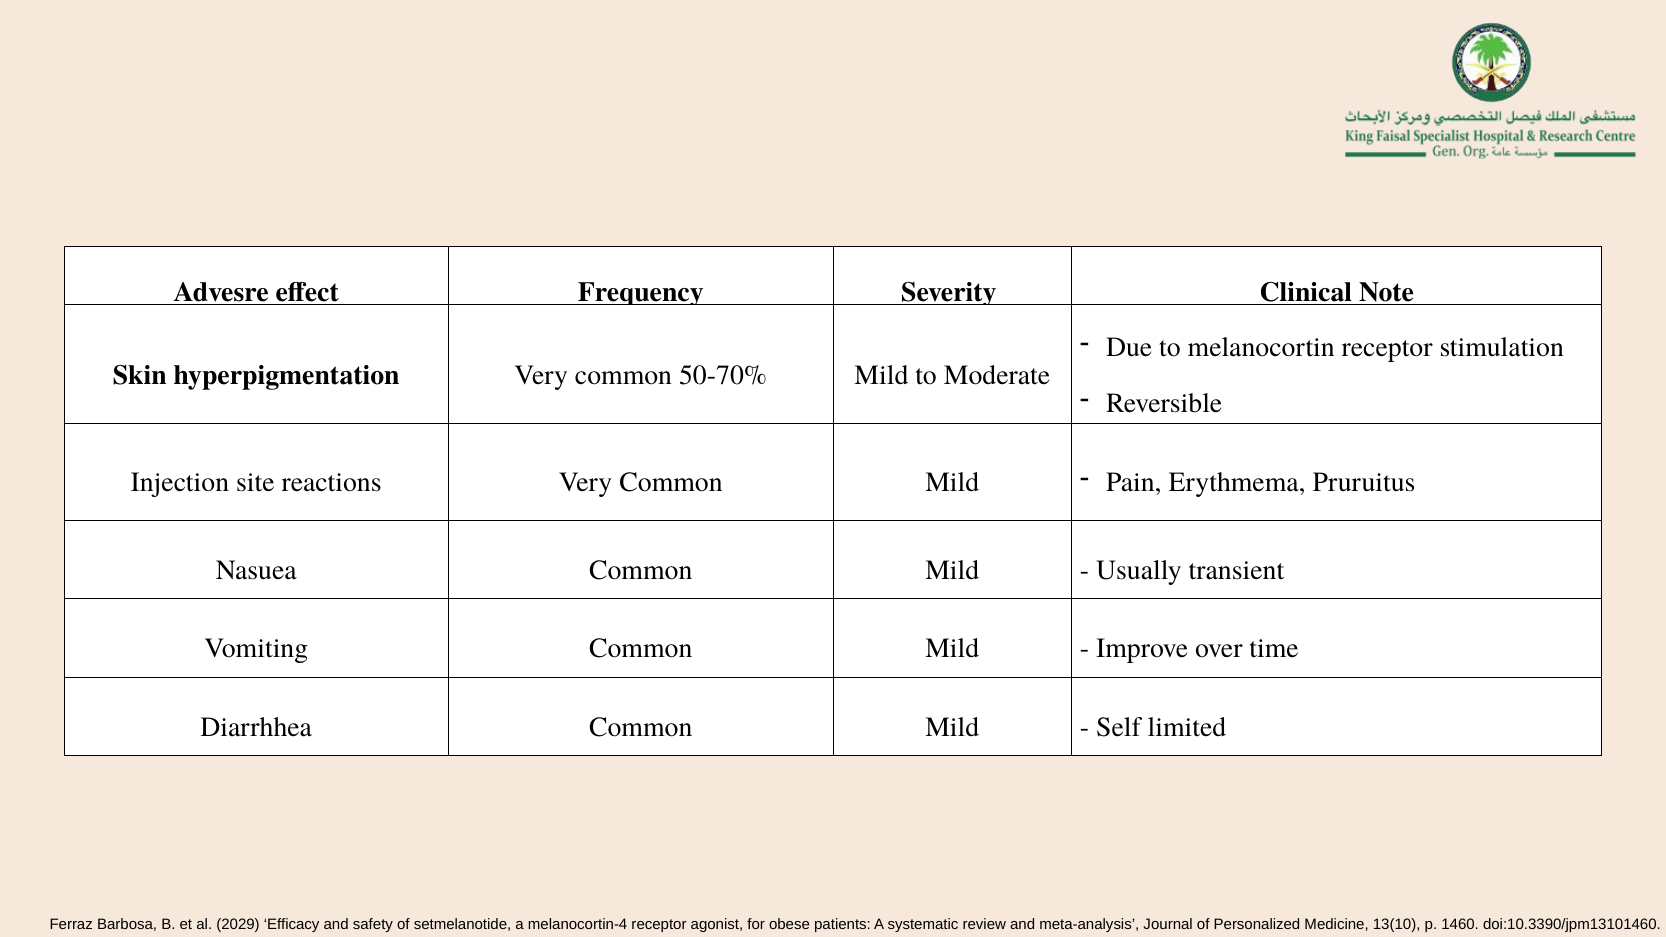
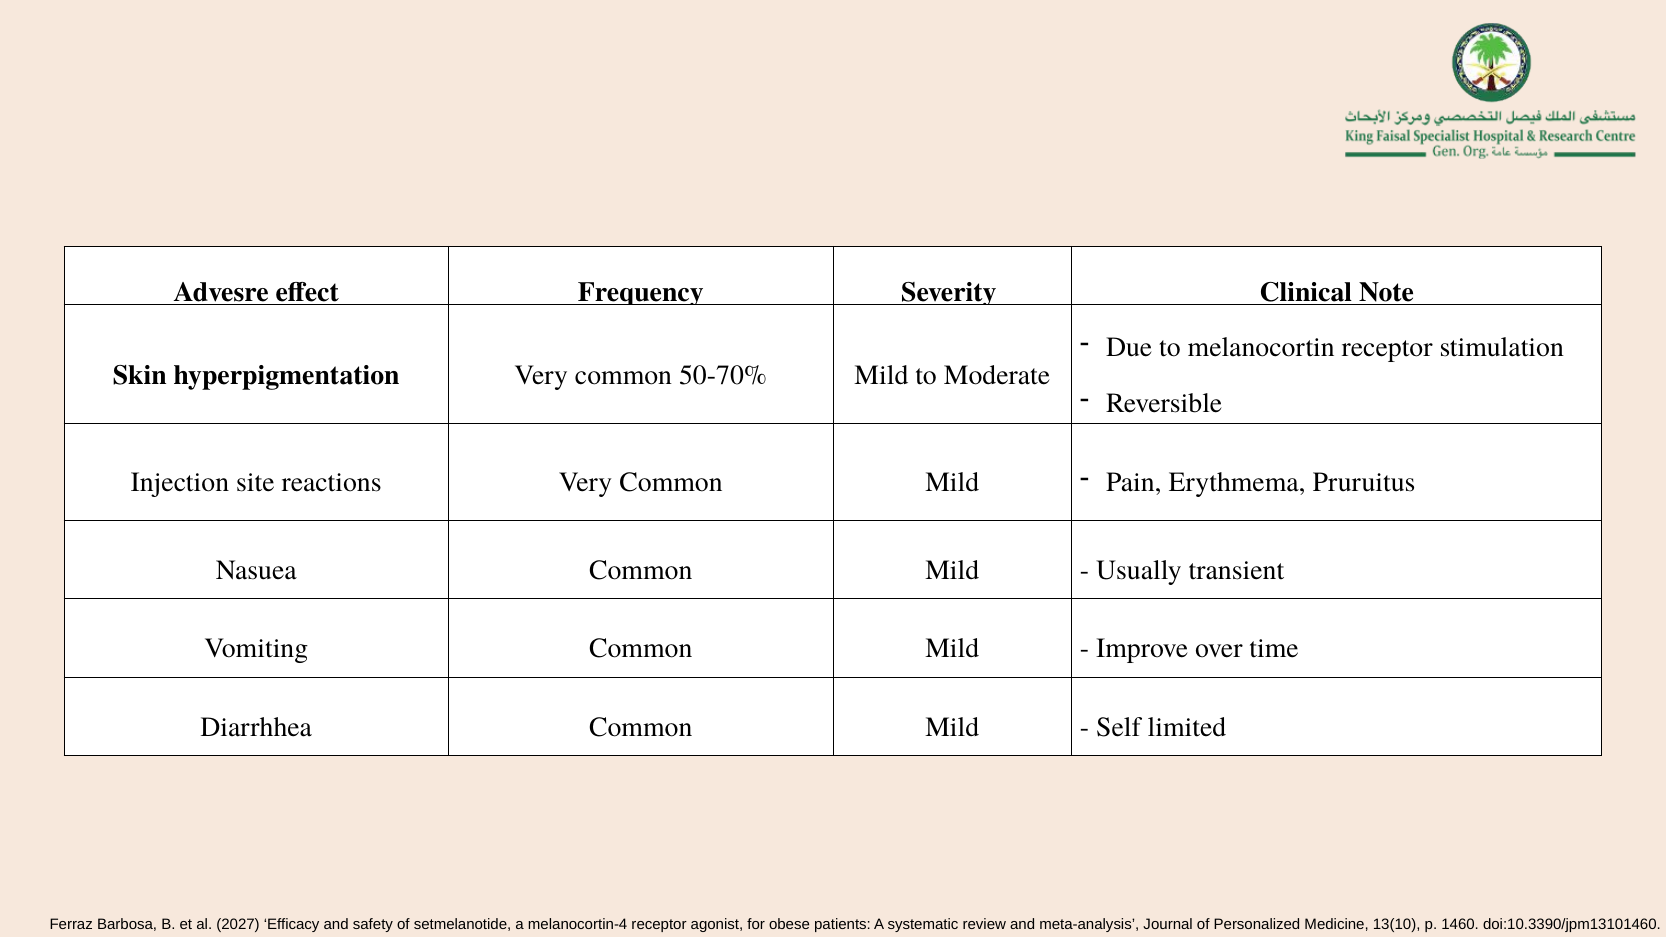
2029: 2029 -> 2027 (238, 925)
